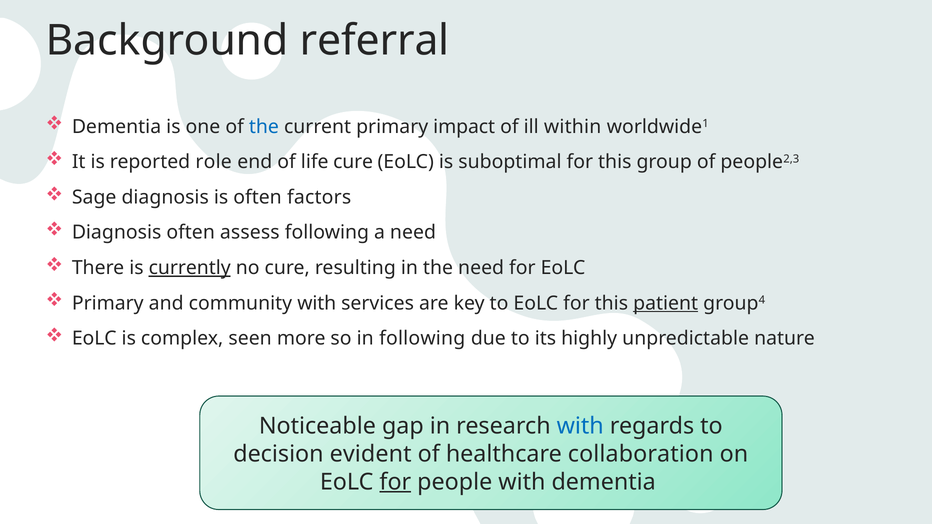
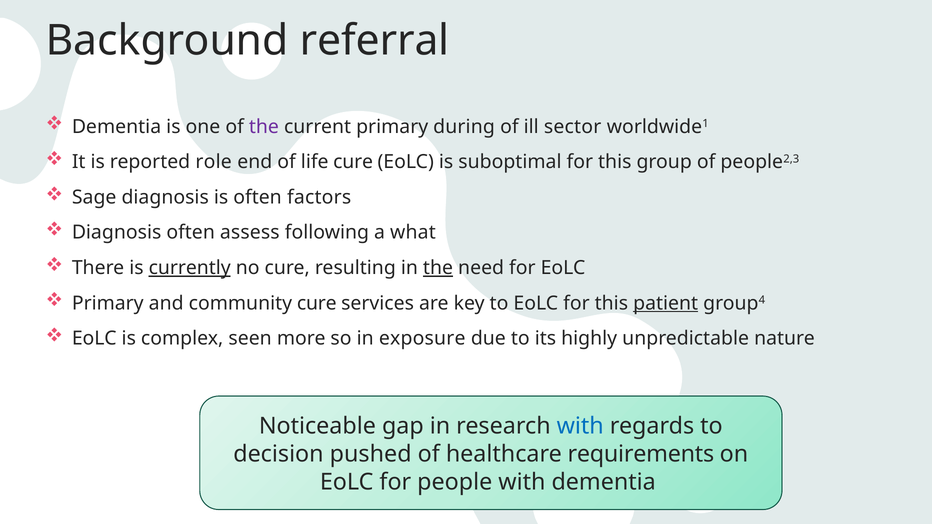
the colour: blue -> purple (264, 127)
impact: impact -> during (464, 127)
within: within -> sector (573, 127)
a need: need -> what (413, 233)
the underline: none -> present (438, 268)
community with: with -> cure (317, 303)
in following: following -> exposure (422, 339)
evident: evident -> pushed (371, 454)
collaboration: collaboration -> requirements (641, 454)
for underline: present -> none (395, 482)
